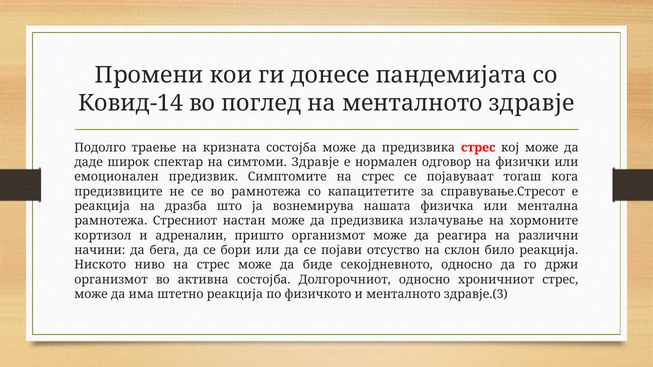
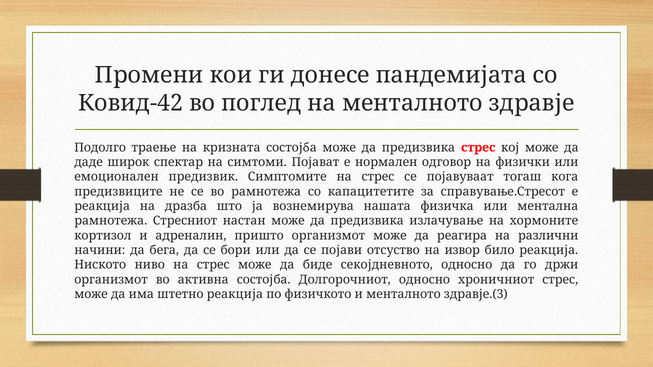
Ковид-14: Ковид-14 -> Ковид-42 (131, 103)
симтоми Здравје: Здравје -> Појават (315, 162)
склон: склон -> извор (462, 250)
